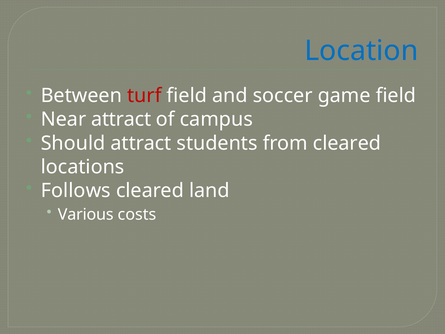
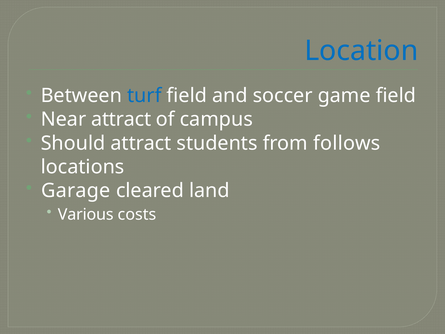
turf colour: red -> blue (144, 96)
from cleared: cleared -> follows (347, 143)
Follows: Follows -> Garage (76, 191)
